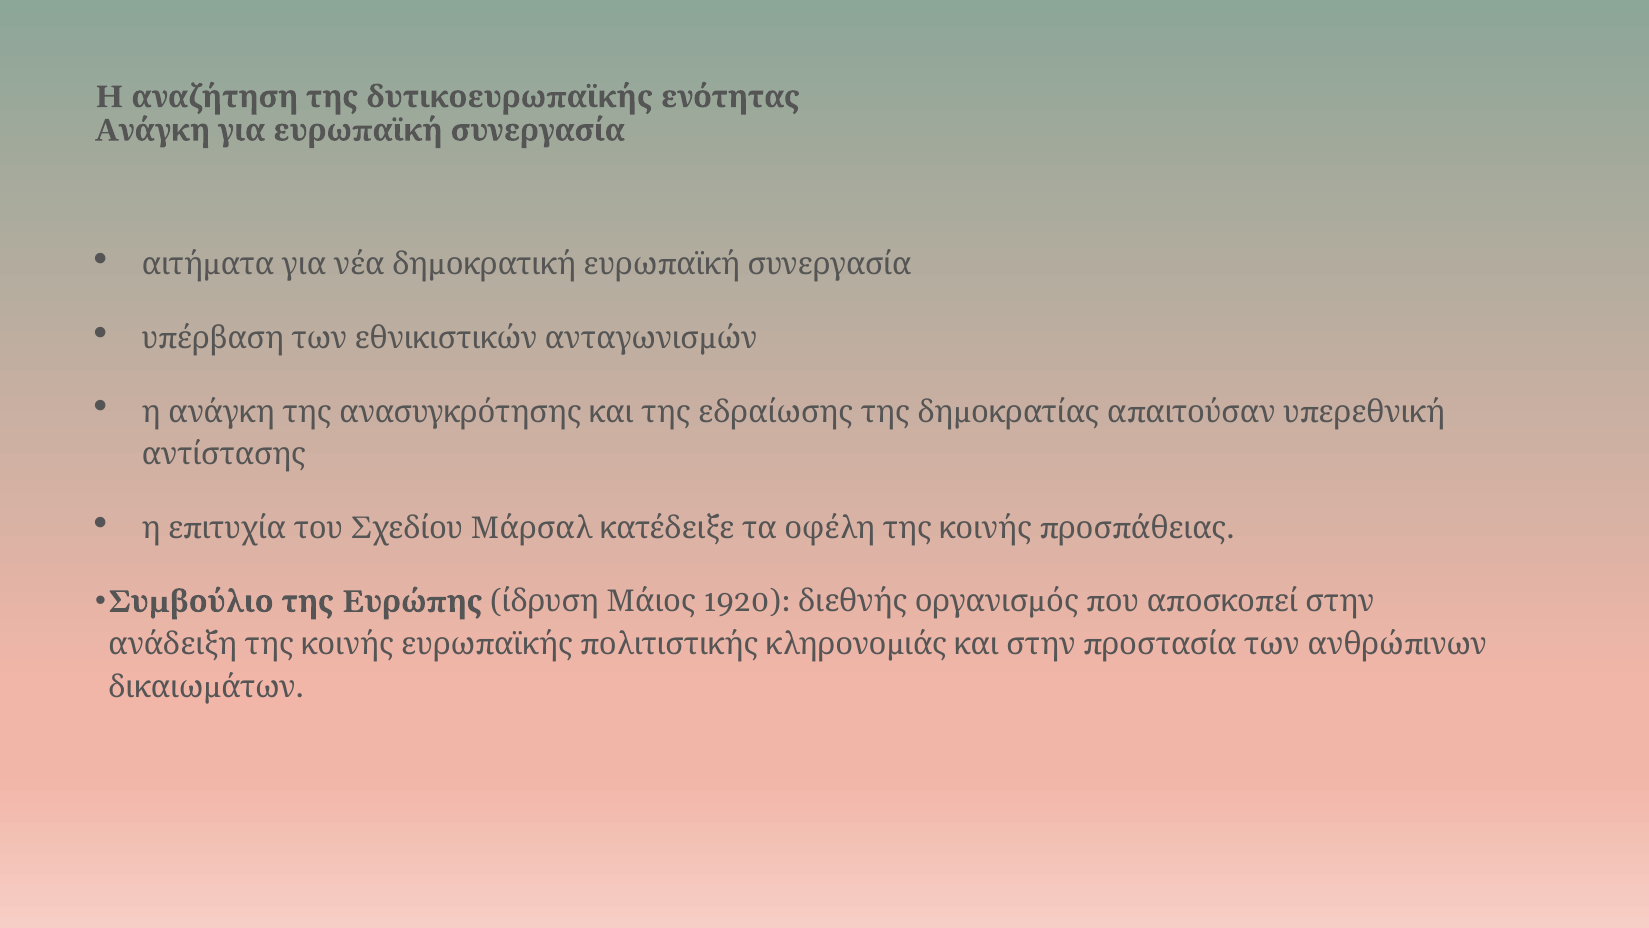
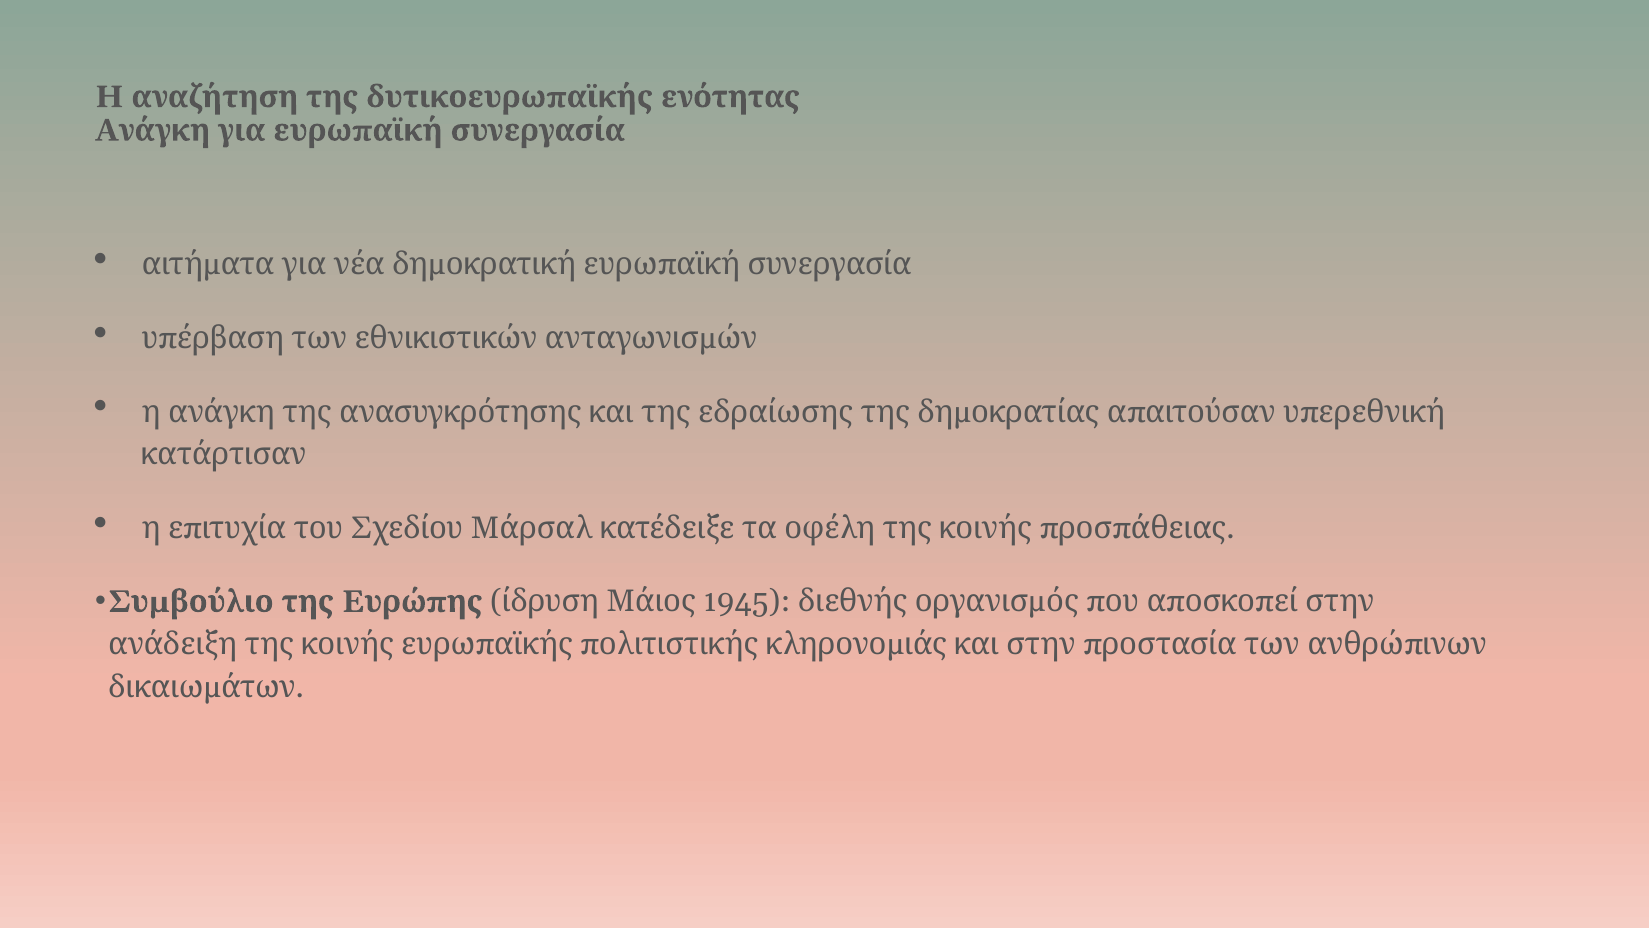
αντίστασης: αντίστασης -> κατάρτισαν (224, 454)
1920: 1920 -> 1945 (747, 601)
